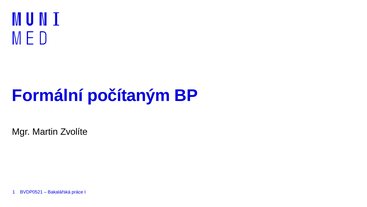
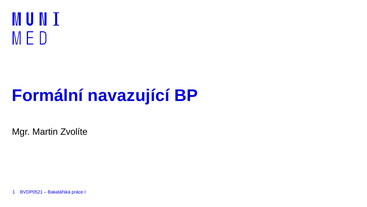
počítaným: počítaným -> navazující (129, 95)
